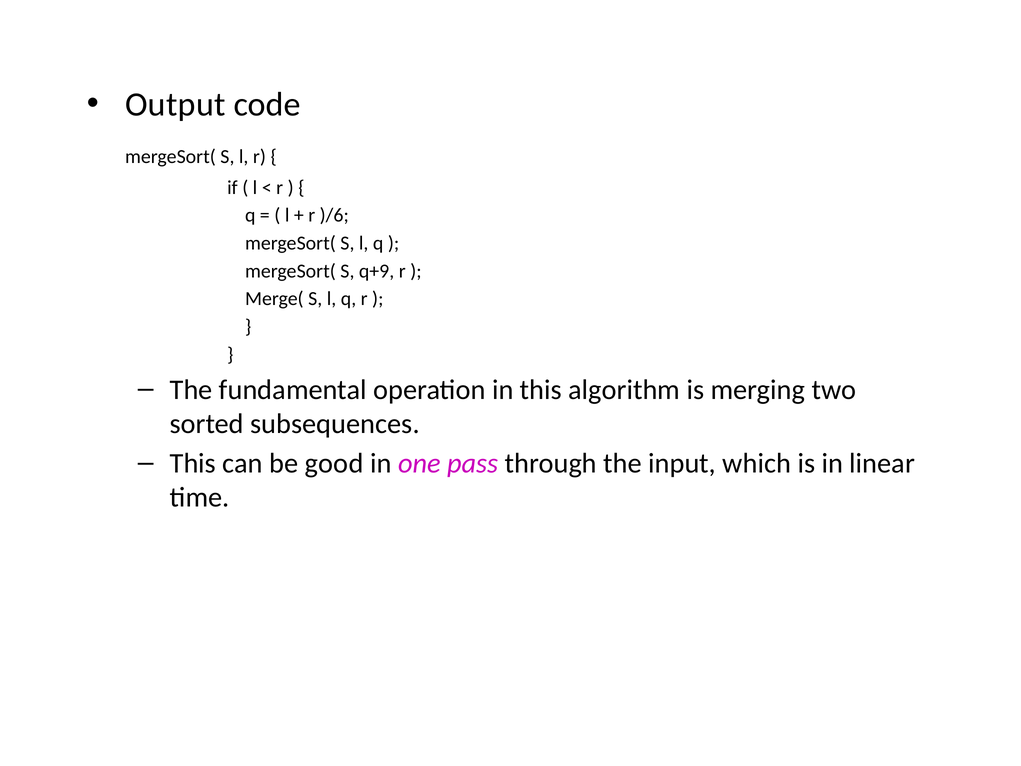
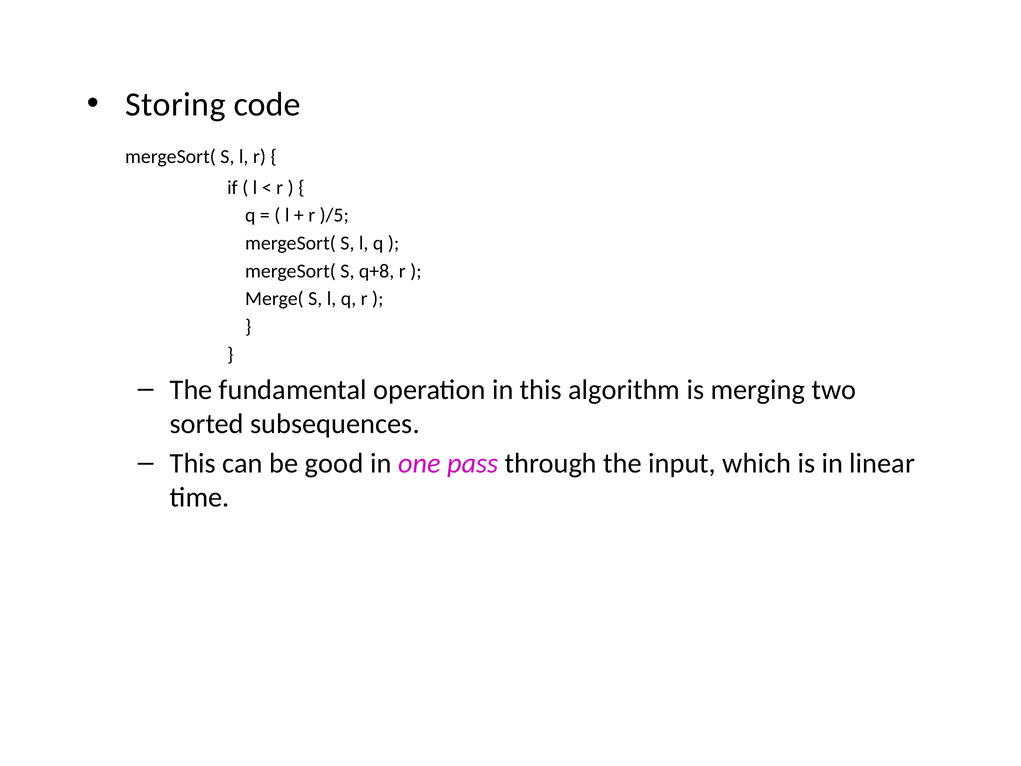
Output: Output -> Storing (175, 104)
)/6: )/6 -> )/5 (334, 215)
q+9: q+9 -> q+8 (377, 271)
